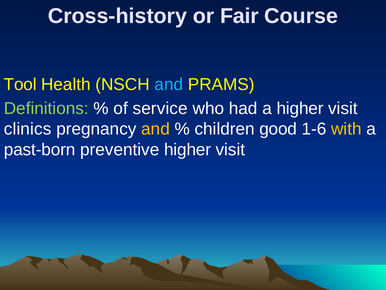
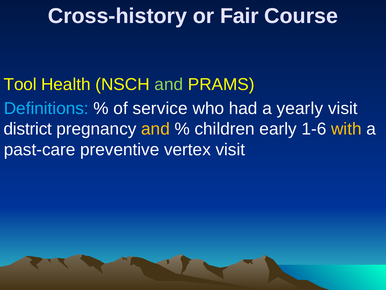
and colour: light blue -> light green (169, 84)
Definitions colour: light green -> light blue (46, 108)
a higher: higher -> yearly (300, 108)
clinics: clinics -> district (28, 129)
good: good -> early (278, 129)
past-born: past-born -> past-care (40, 149)
preventive higher: higher -> vertex (187, 149)
